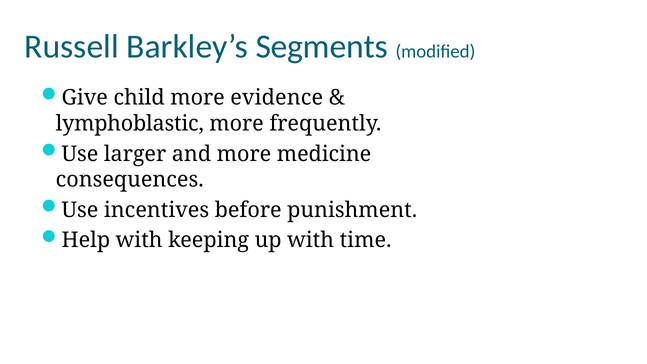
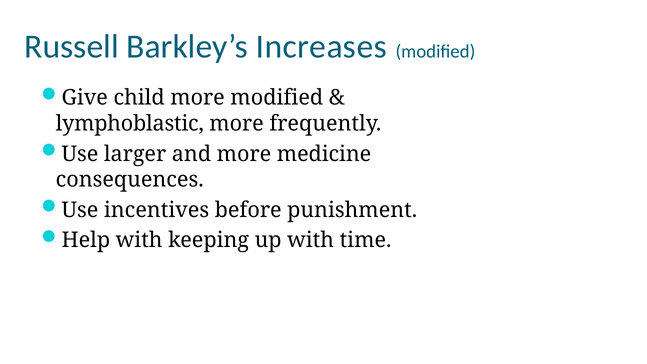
Segments: Segments -> Increases (321, 47)
more evidence: evidence -> modified (277, 98)
